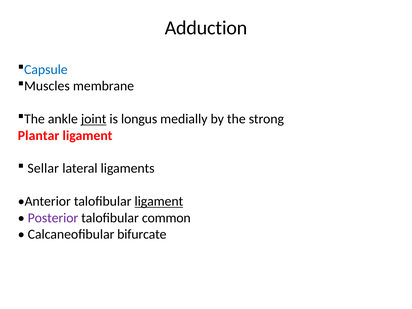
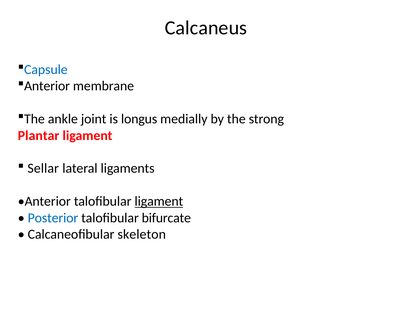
Adduction: Adduction -> Calcaneus (206, 28)
Muscles: Muscles -> Anterior (47, 86)
joint underline: present -> none (94, 119)
Posterior colour: purple -> blue (53, 218)
common: common -> bifurcate (166, 218)
bifurcate: bifurcate -> skeleton (142, 234)
